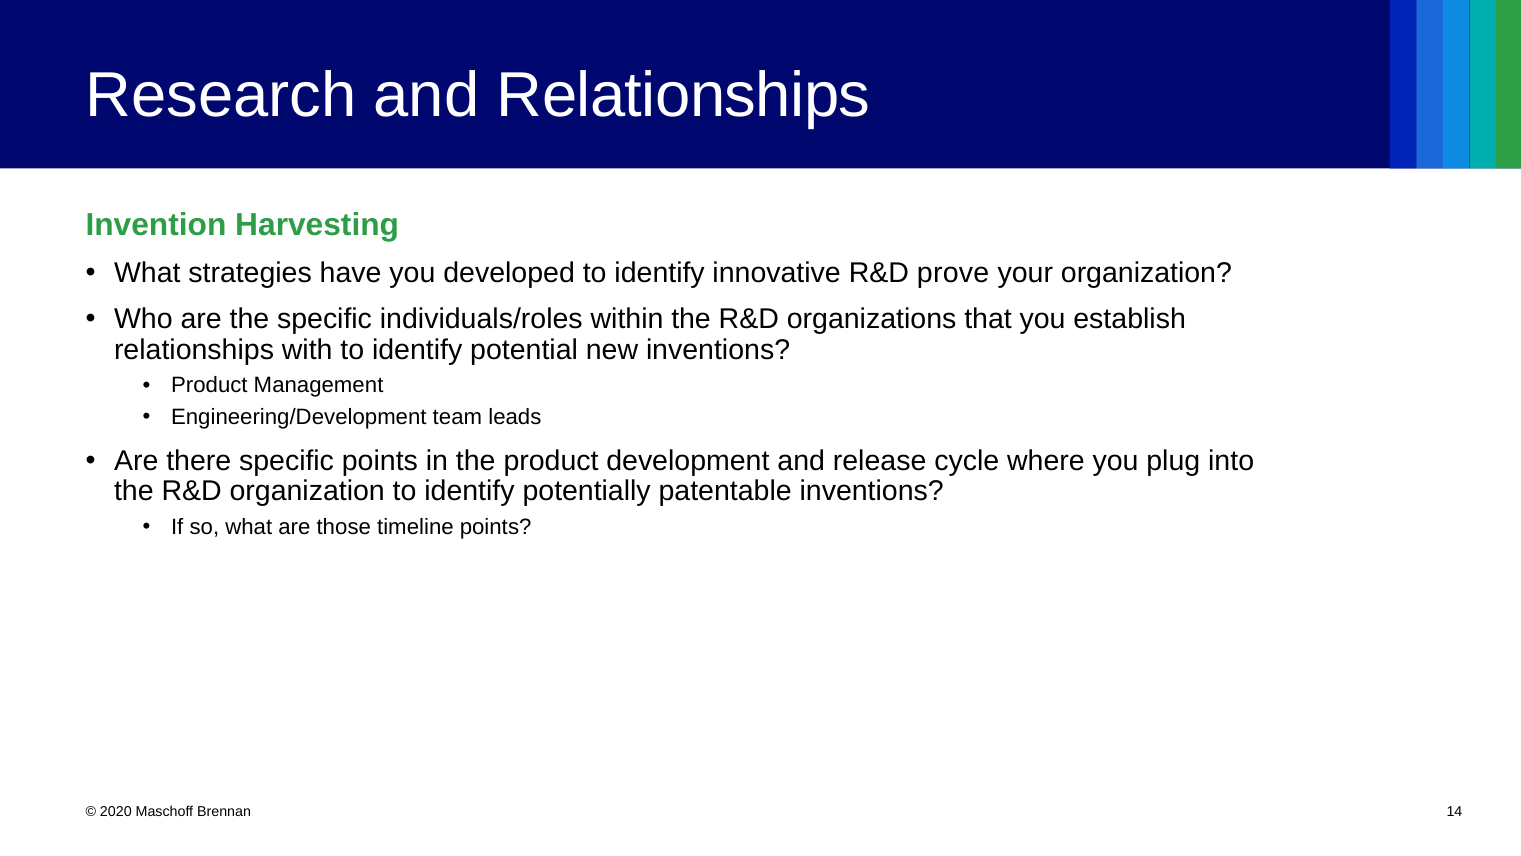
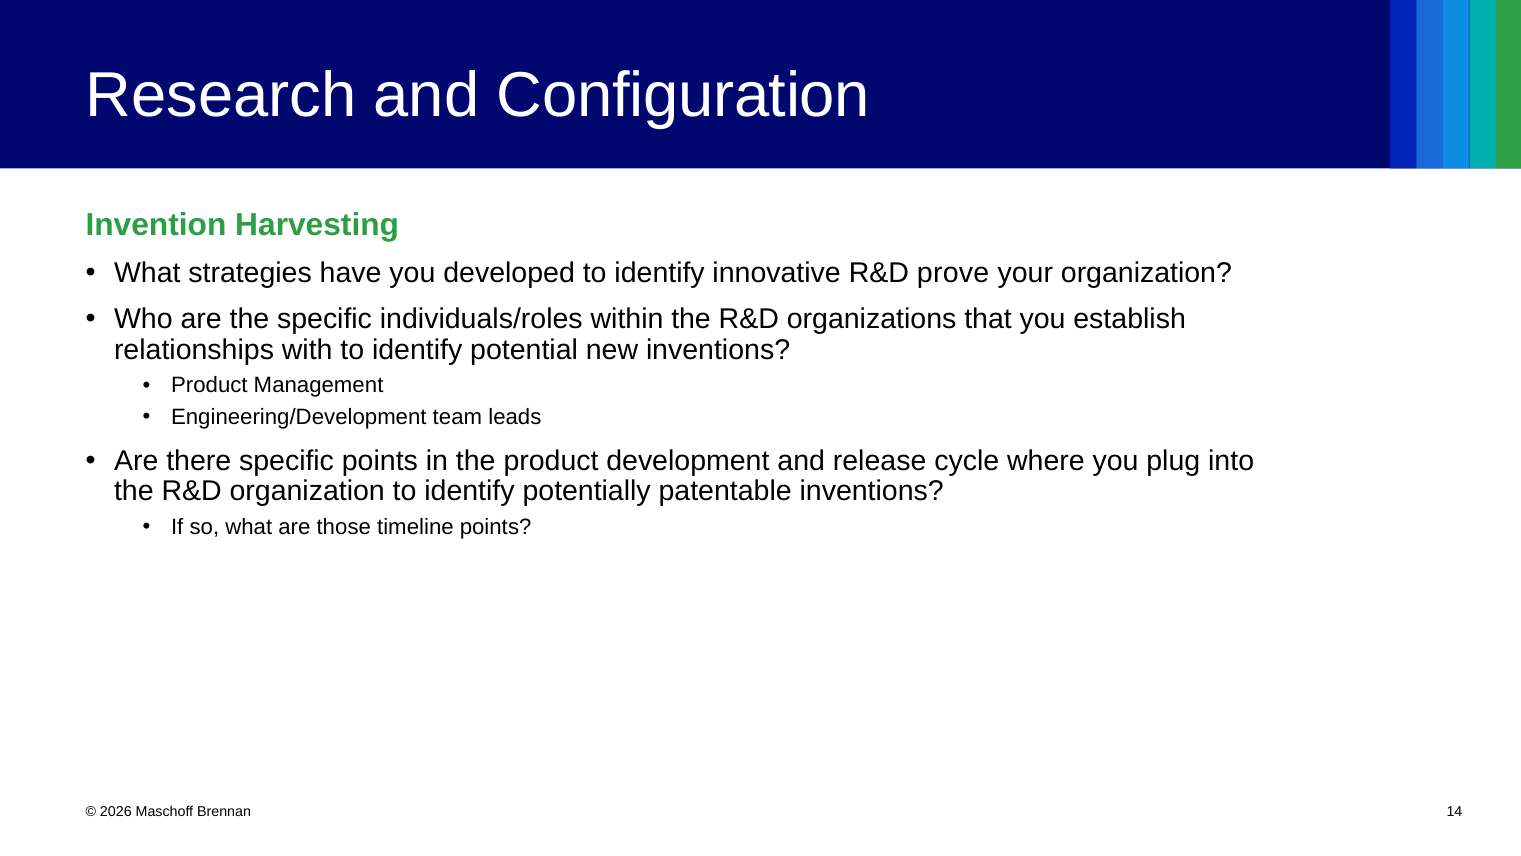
and Relationships: Relationships -> Configuration (684, 95)
2020: 2020 -> 2026 (116, 811)
